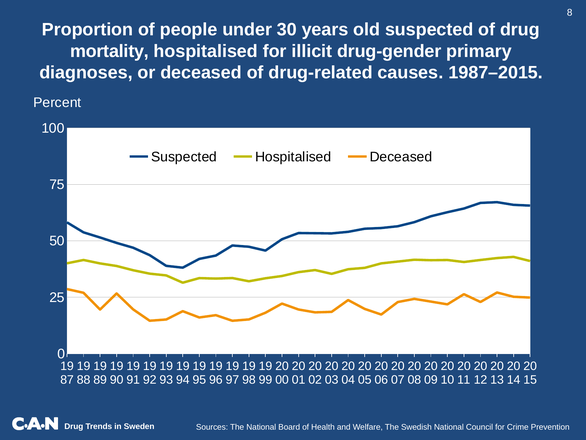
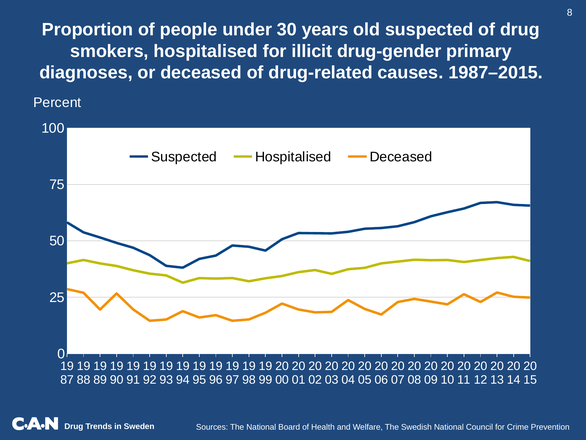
mortality: mortality -> smokers (109, 51)
